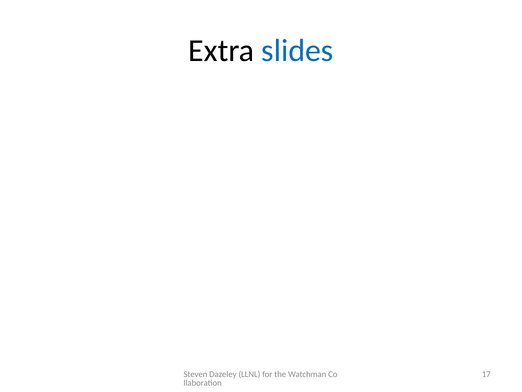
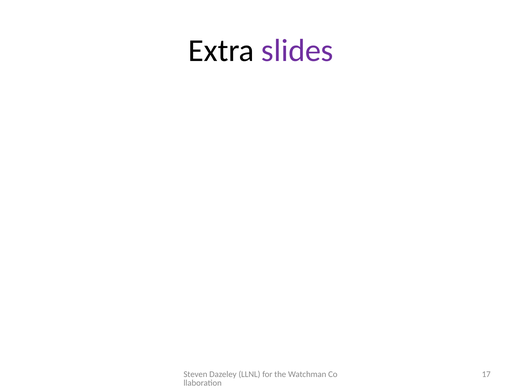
slides colour: blue -> purple (297, 51)
